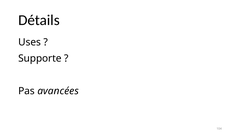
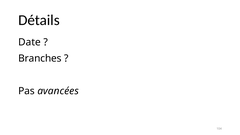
Uses: Uses -> Date (30, 42)
Supporte: Supporte -> Branches (40, 58)
